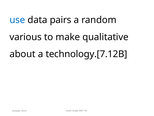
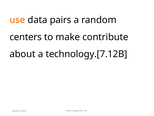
use colour: blue -> orange (17, 20)
various: various -> centers (26, 37)
qualitative: qualitative -> contribute (105, 37)
